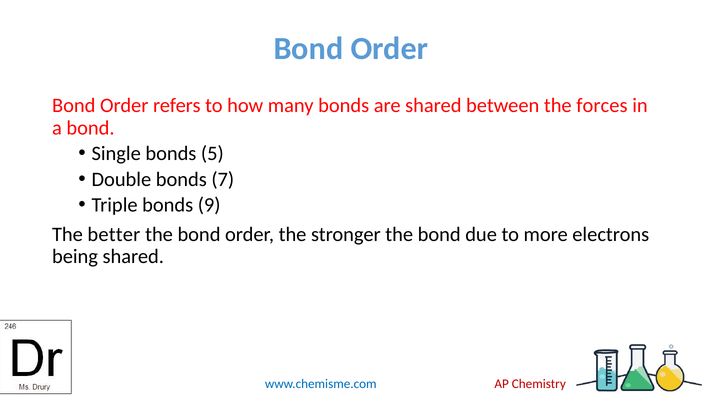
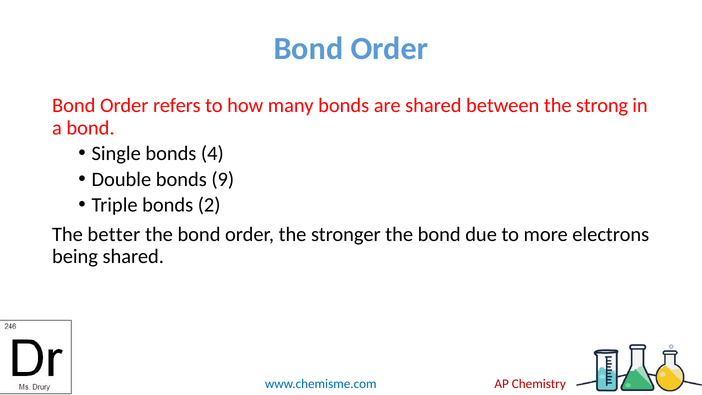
forces: forces -> strong (602, 106)
5: 5 -> 4 (212, 153)
7: 7 -> 9 (223, 179)
9: 9 -> 2 (209, 205)
